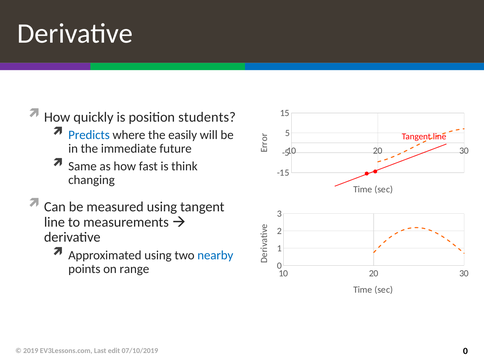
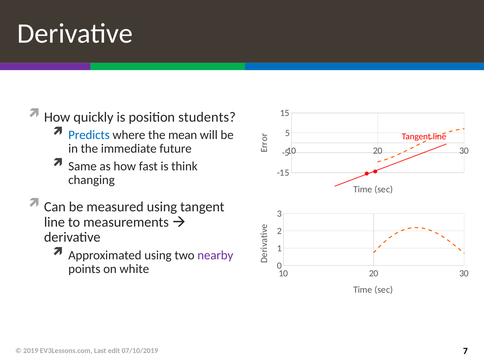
easily: easily -> mean (183, 135)
nearby colour: blue -> purple (215, 255)
range: range -> white (134, 269)
07/10/2019 0: 0 -> 7 (465, 351)
